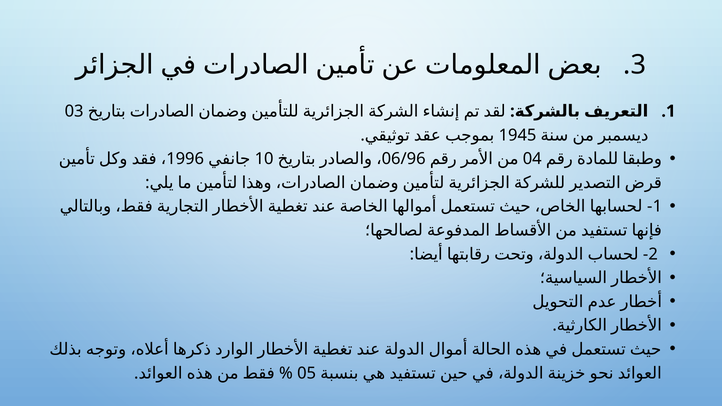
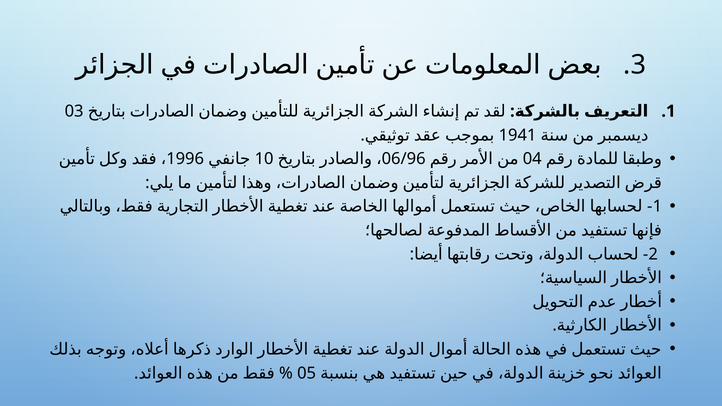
1945: 1945 -> 1941 (518, 135)
